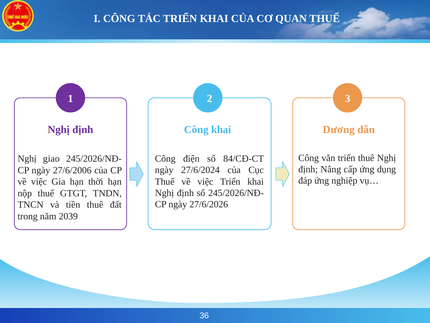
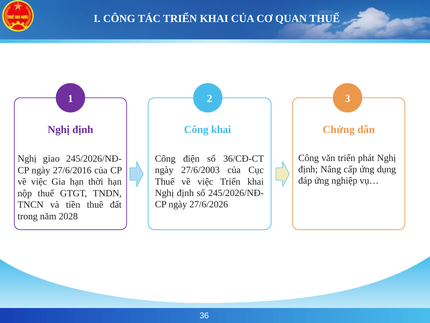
Dương: Dương -> Chứng (339, 129)
triển thuê: thuê -> phát (366, 158)
84/CĐ-CT: 84/CĐ-CT -> 36/CĐ-CT (244, 158)
27/6/2024: 27/6/2024 -> 27/6/2003 (200, 170)
27/6/2006: 27/6/2006 -> 27/6/2016 (72, 170)
2039: 2039 -> 2028 (68, 216)
